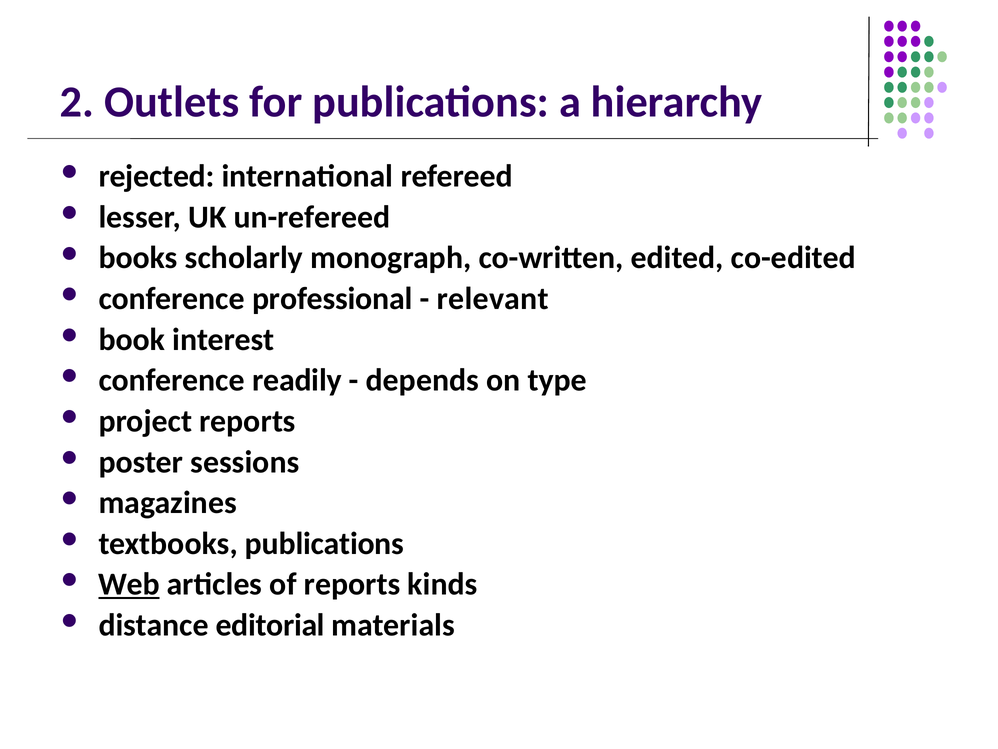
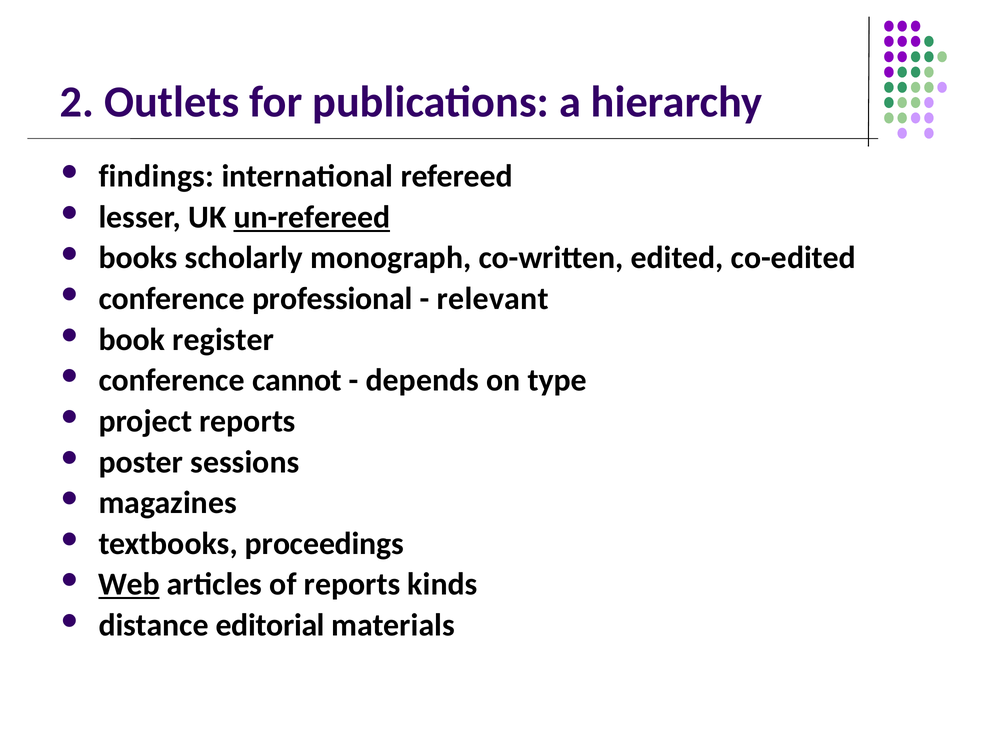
rejected: rejected -> findings (156, 176)
un-refereed underline: none -> present (312, 217)
interest: interest -> register (223, 339)
readily: readily -> cannot (297, 380)
textbooks publications: publications -> proceedings (324, 543)
